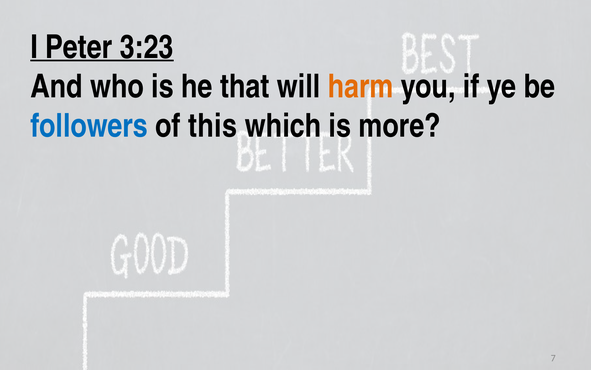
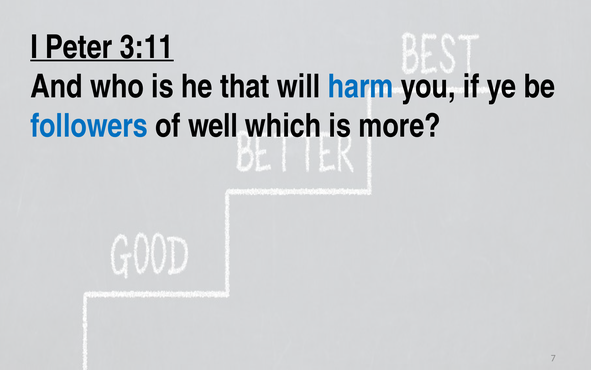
3:23: 3:23 -> 3:11 (147, 47)
harm colour: orange -> blue (361, 86)
this: this -> well (213, 126)
